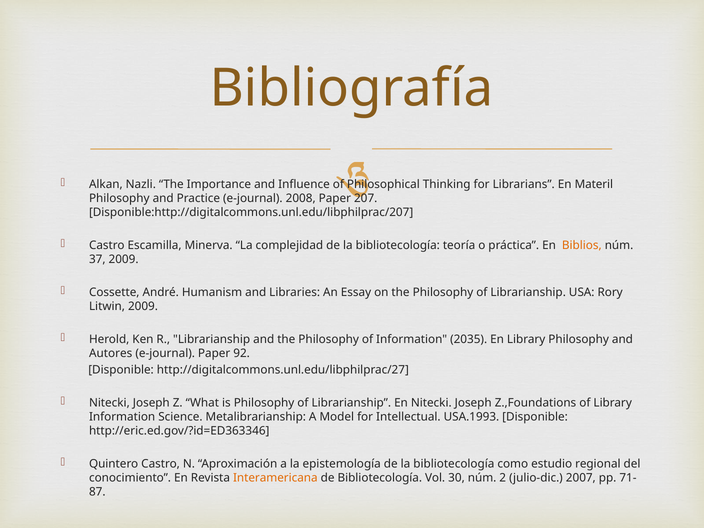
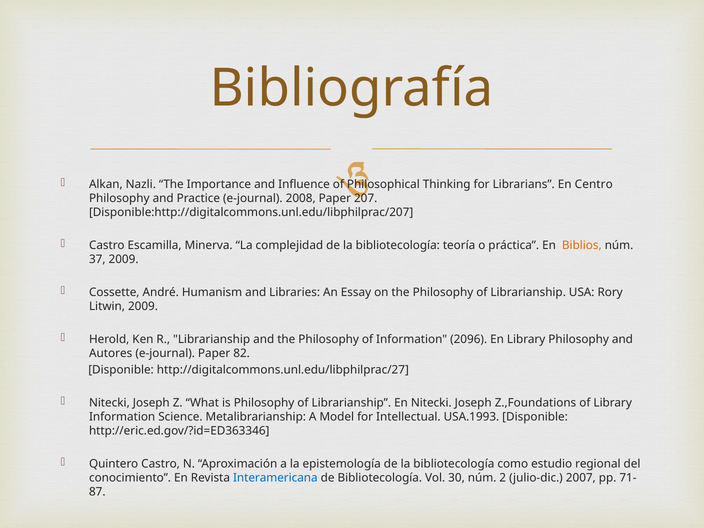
Materil: Materil -> Centro (594, 184)
2035: 2035 -> 2096 (469, 339)
92: 92 -> 82 (242, 353)
Interamericana colour: orange -> blue (275, 478)
